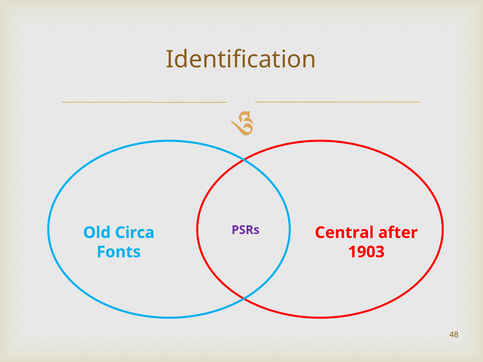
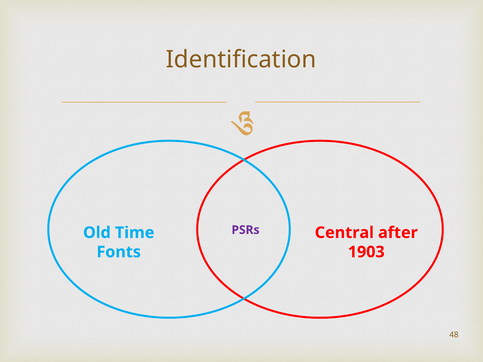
Circa: Circa -> Time (135, 233)
